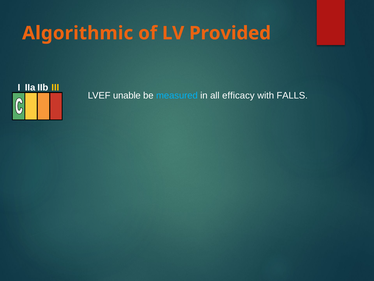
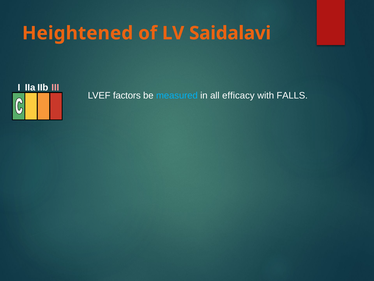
Algorithmic: Algorithmic -> Heightened (78, 33)
Provided: Provided -> Saidalavi (230, 33)
III colour: yellow -> pink (55, 87)
unable: unable -> factors (127, 95)
